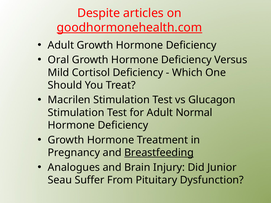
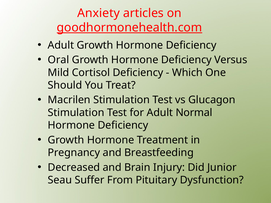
Despite: Despite -> Anxiety (99, 13)
Breastfeeding underline: present -> none (159, 153)
Analogues: Analogues -> Decreased (74, 168)
